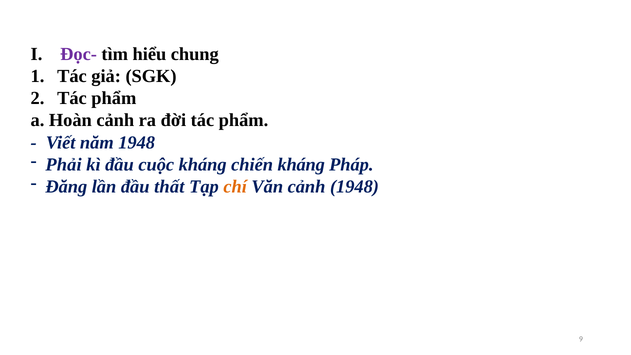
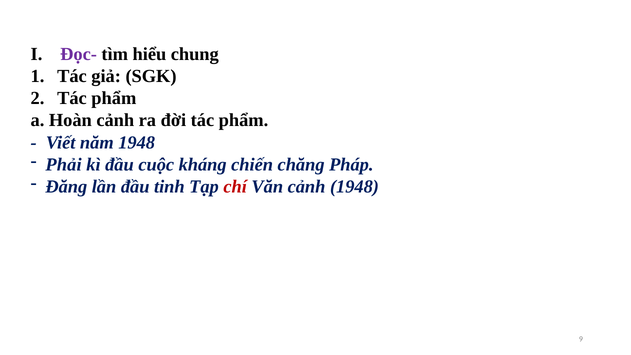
chiến kháng: kháng -> chăng (301, 165)
thất: thất -> tinh (169, 187)
chí colour: orange -> red (235, 187)
